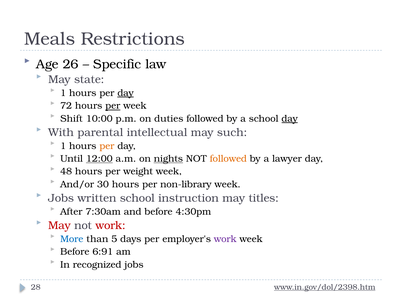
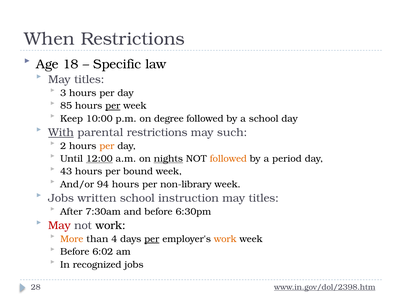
Meals: Meals -> When (49, 39)
26: 26 -> 18 (71, 64)
state: state -> titles (89, 79)
1: 1 -> 3 (63, 93)
day underline: present -> none (126, 93)
72: 72 -> 85 (66, 106)
Shift: Shift -> Keep (72, 118)
duties: duties -> degree (169, 118)
day underline: present -> none (290, 118)
With underline: none -> present (61, 132)
parental intellectual: intellectual -> restrictions (157, 132)
1: 1 -> 2 (63, 146)
lawyer: lawyer -> period (287, 158)
48: 48 -> 43 (66, 171)
weight: weight -> bound (138, 171)
30: 30 -> 94 (103, 184)
4:30pm: 4:30pm -> 6:30pm (193, 211)
work colour: red -> black (111, 225)
More colour: blue -> orange (72, 239)
5: 5 -> 4 (114, 239)
per underline: none -> present (152, 239)
work colour: purple -> orange (225, 239)
6:91: 6:91 -> 6:02 (103, 251)
